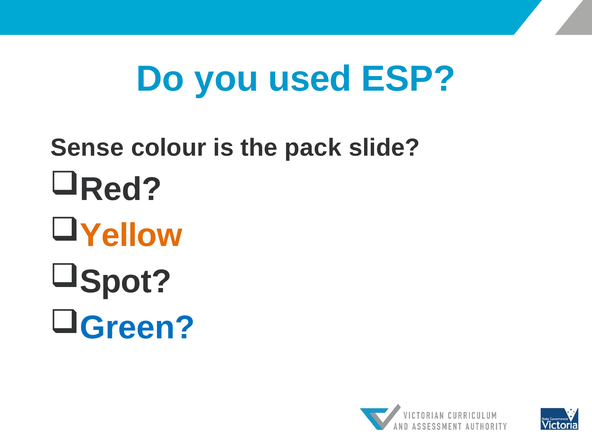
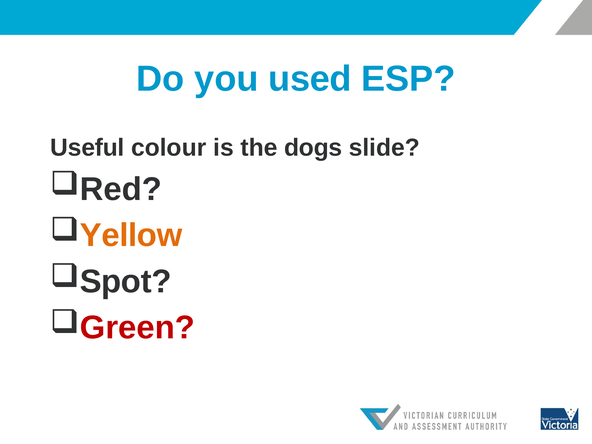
Sense: Sense -> Useful (87, 148)
pack: pack -> dogs (313, 148)
Green colour: blue -> red (137, 328)
